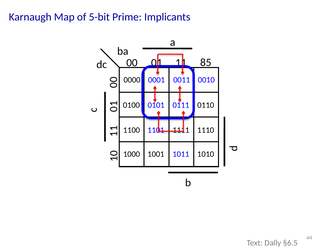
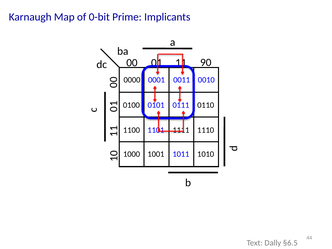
5-bit: 5-bit -> 0-bit (99, 17)
85: 85 -> 90 (206, 63)
